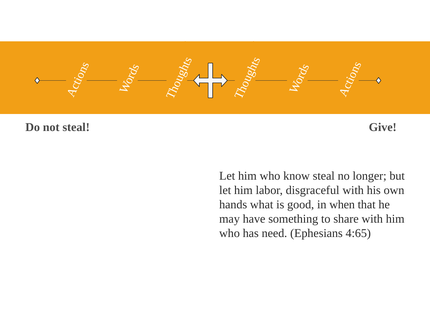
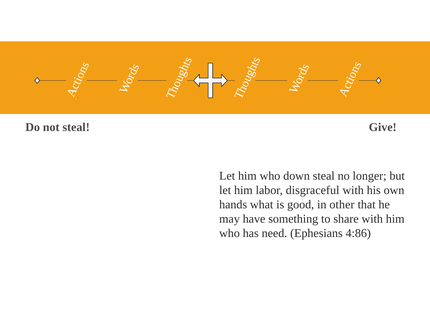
know: know -> down (297, 176)
when: when -> other (342, 205)
4:65: 4:65 -> 4:86 (358, 234)
